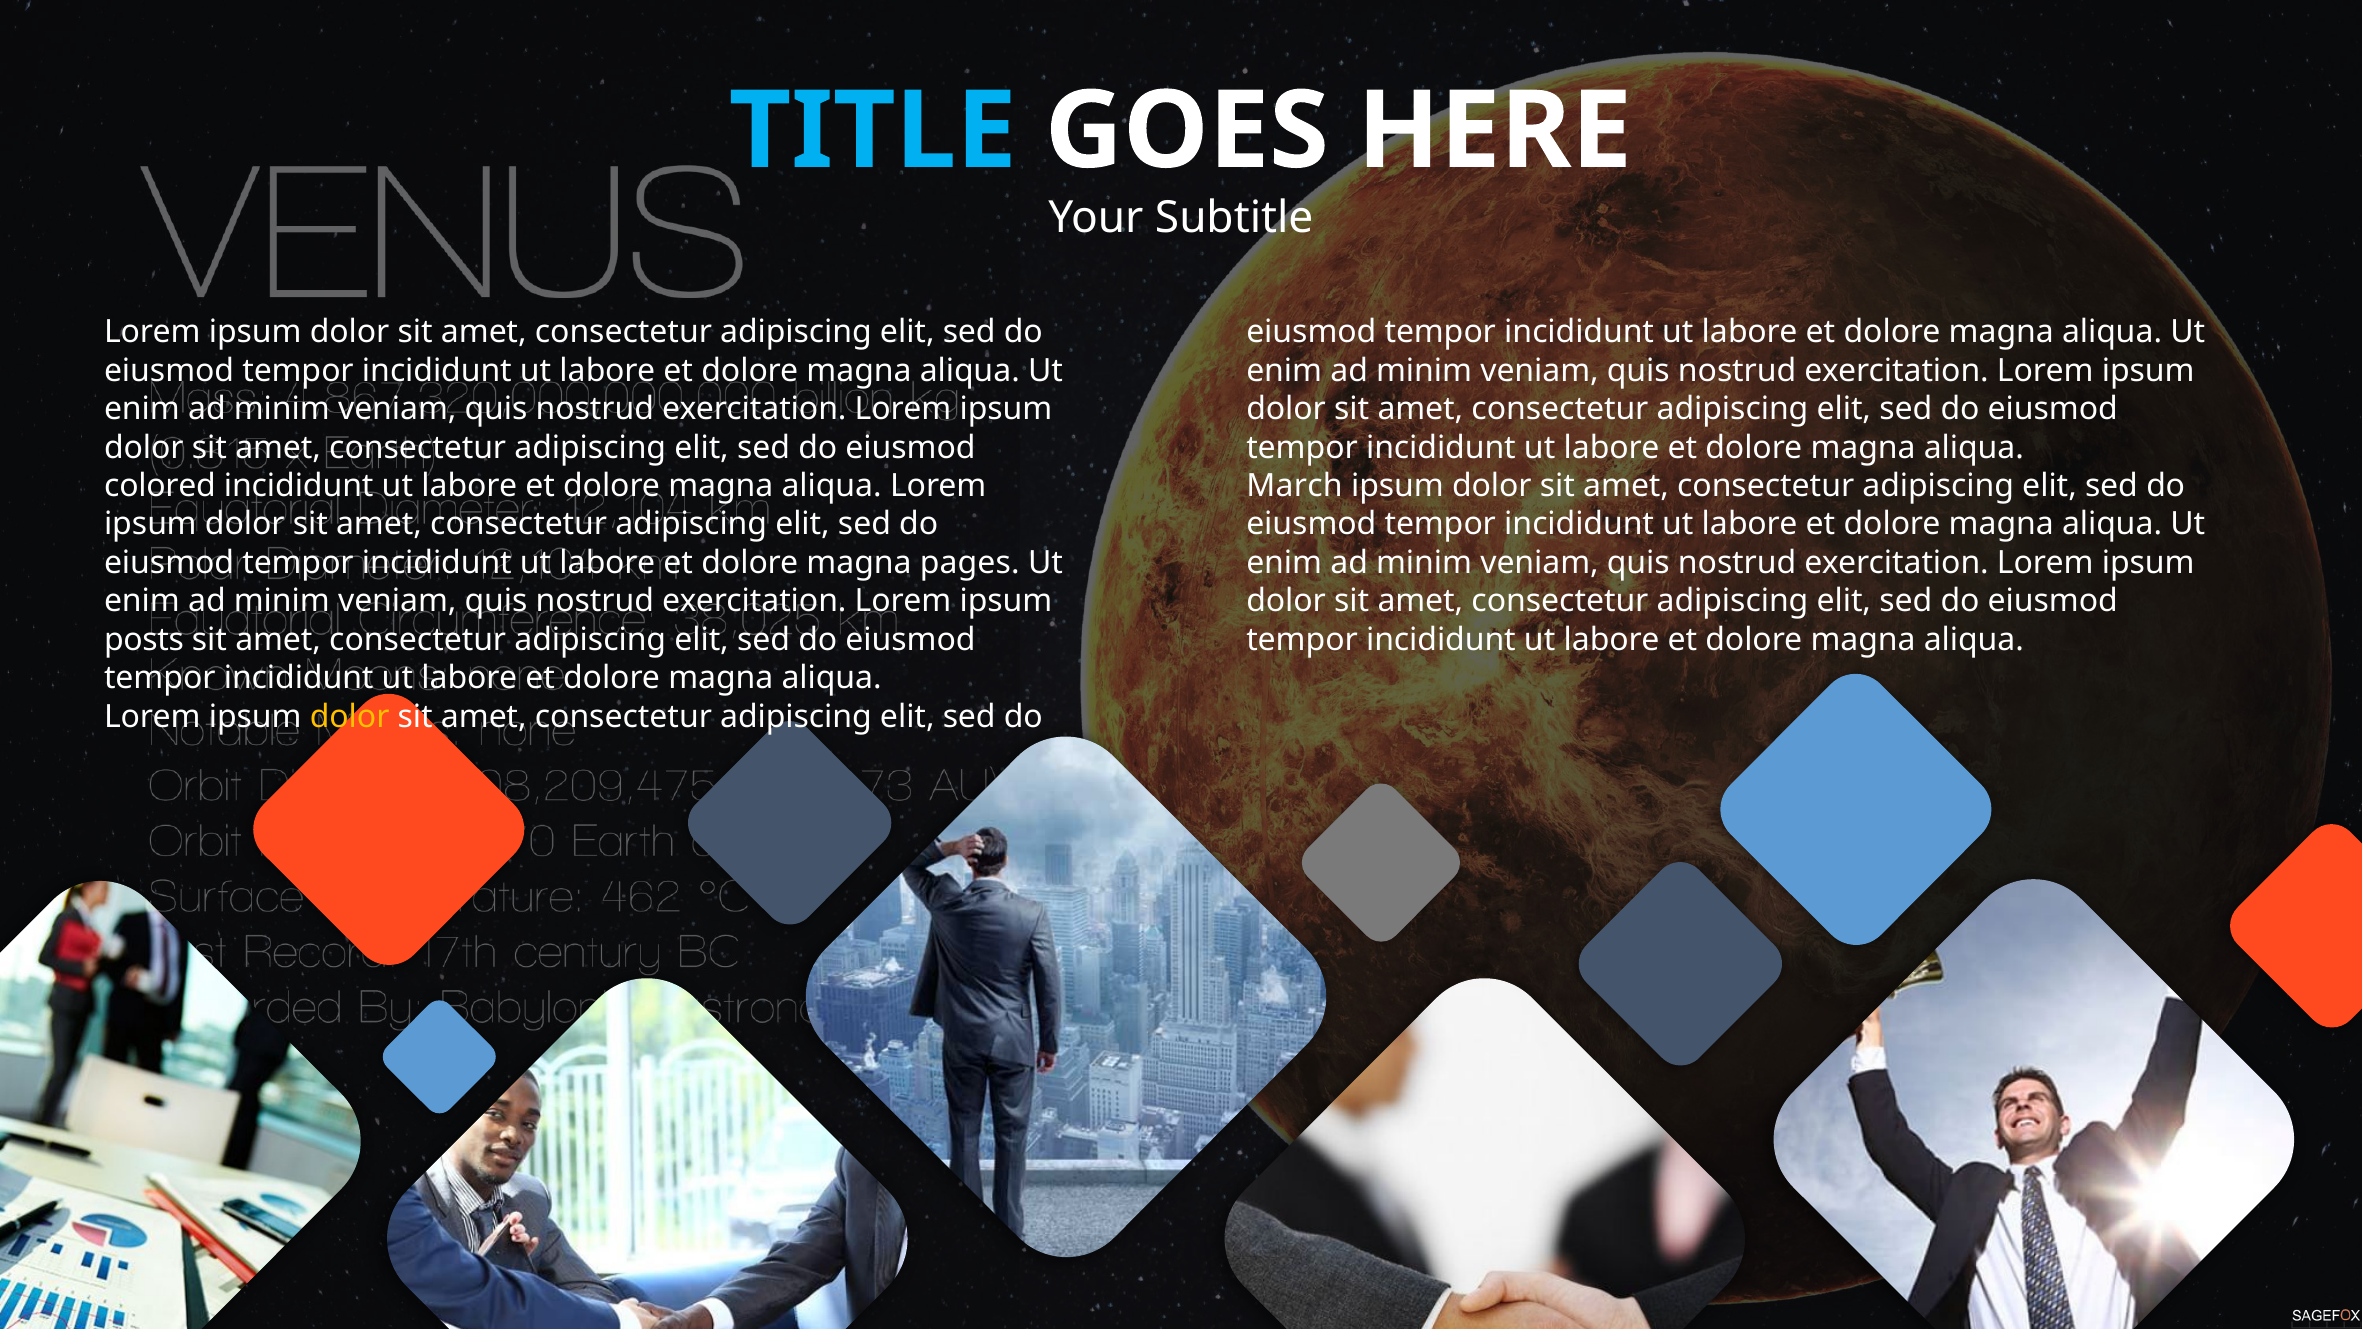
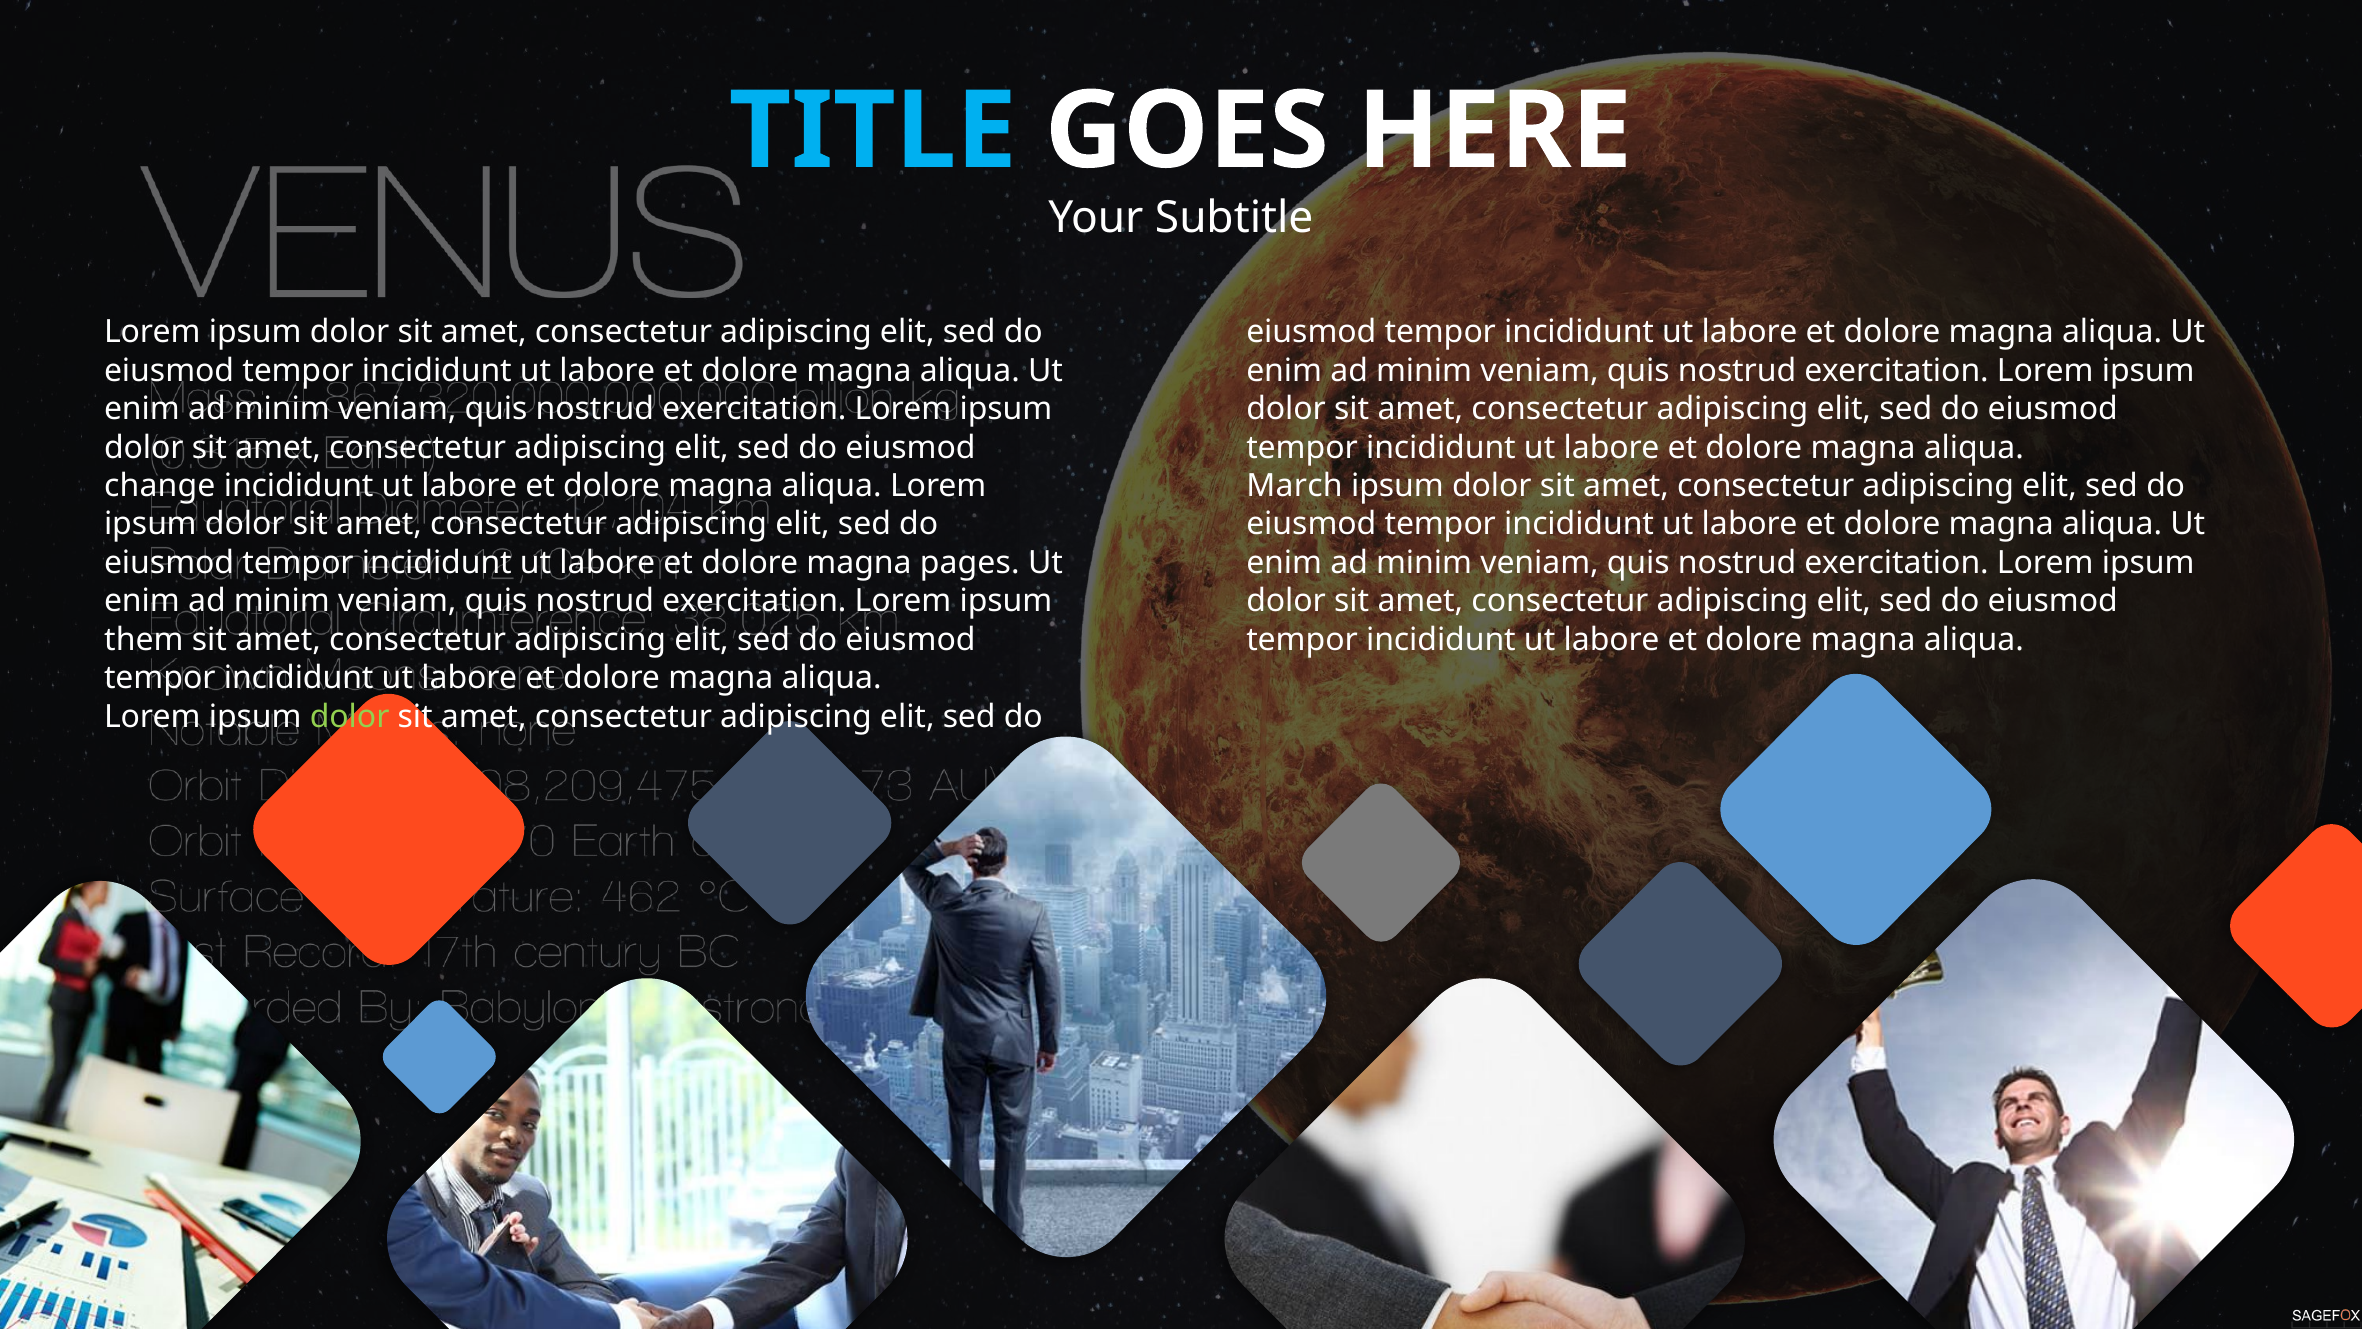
colored: colored -> change (160, 486)
posts: posts -> them (144, 640)
dolor colour: yellow -> light green (350, 716)
